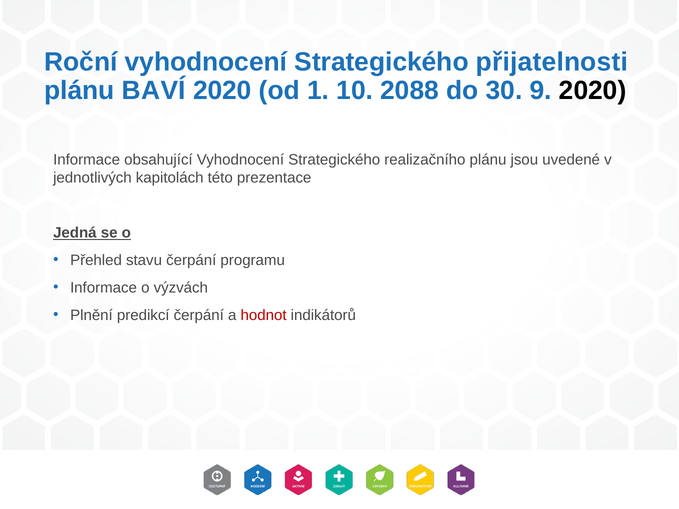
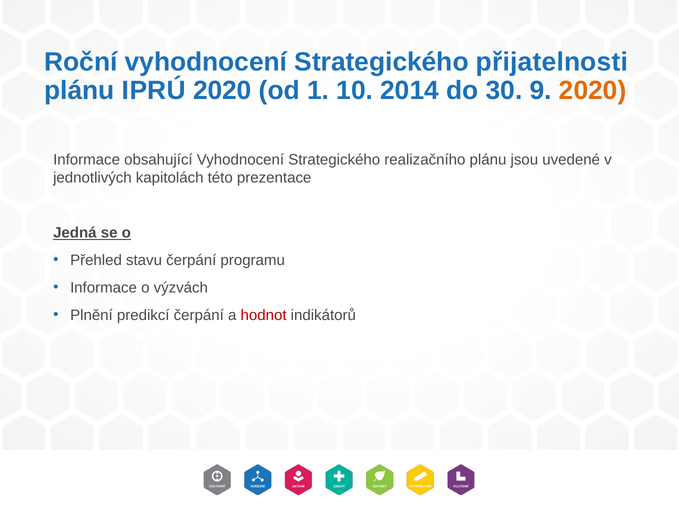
BAVÍ: BAVÍ -> IPRÚ (154, 90)
2088: 2088 -> 2014 (410, 90)
2020 colour: black -> orange (593, 90)
